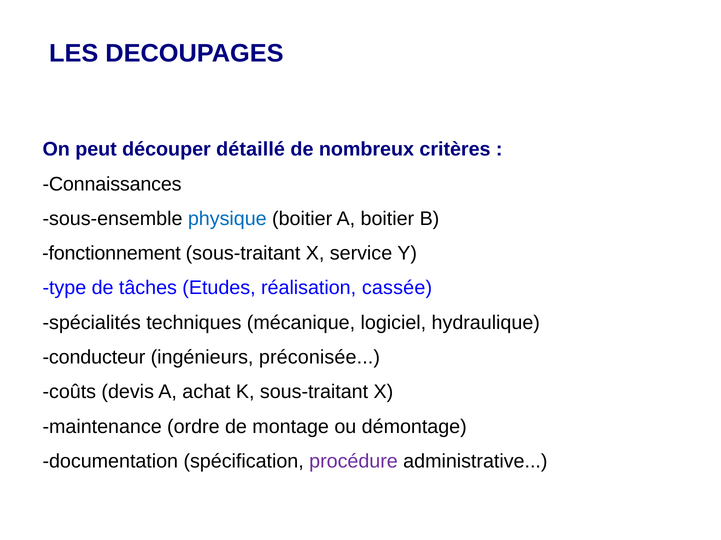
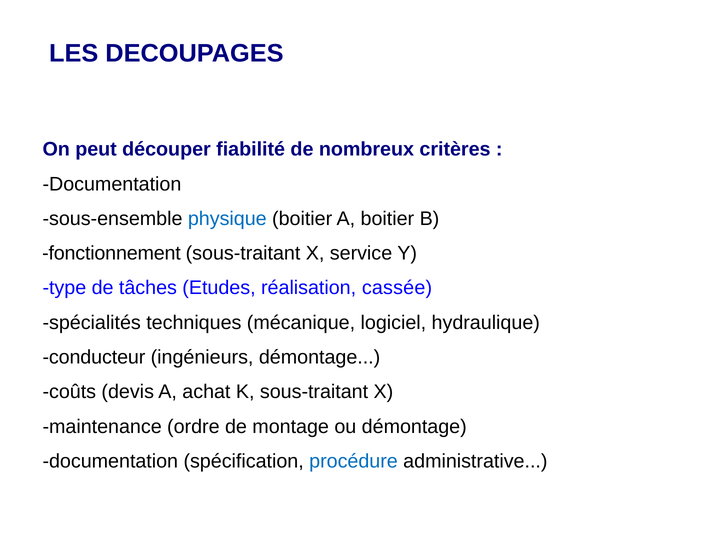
détaillé: détaillé -> fiabilité (251, 150)
Connaissances: Connaissances -> Documentation (112, 184)
ingénieurs préconisée: préconisée -> démontage (320, 358)
procédure colour: purple -> blue (353, 462)
